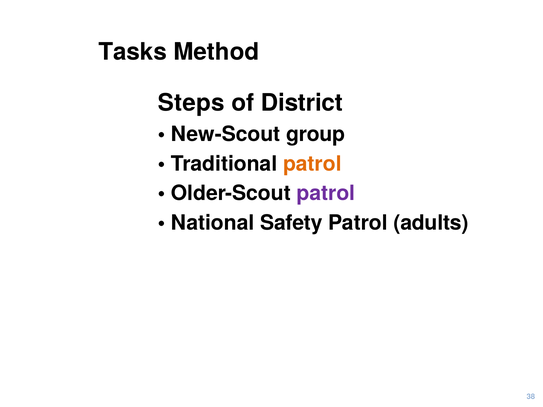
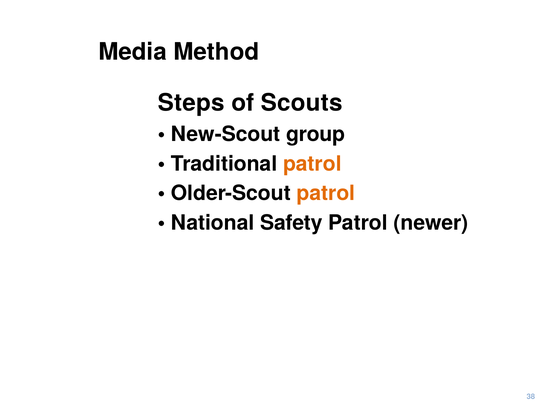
Tasks: Tasks -> Media (133, 52)
District: District -> Scouts (302, 103)
patrol colour: purple -> orange (326, 193)
adults: adults -> newer (431, 223)
